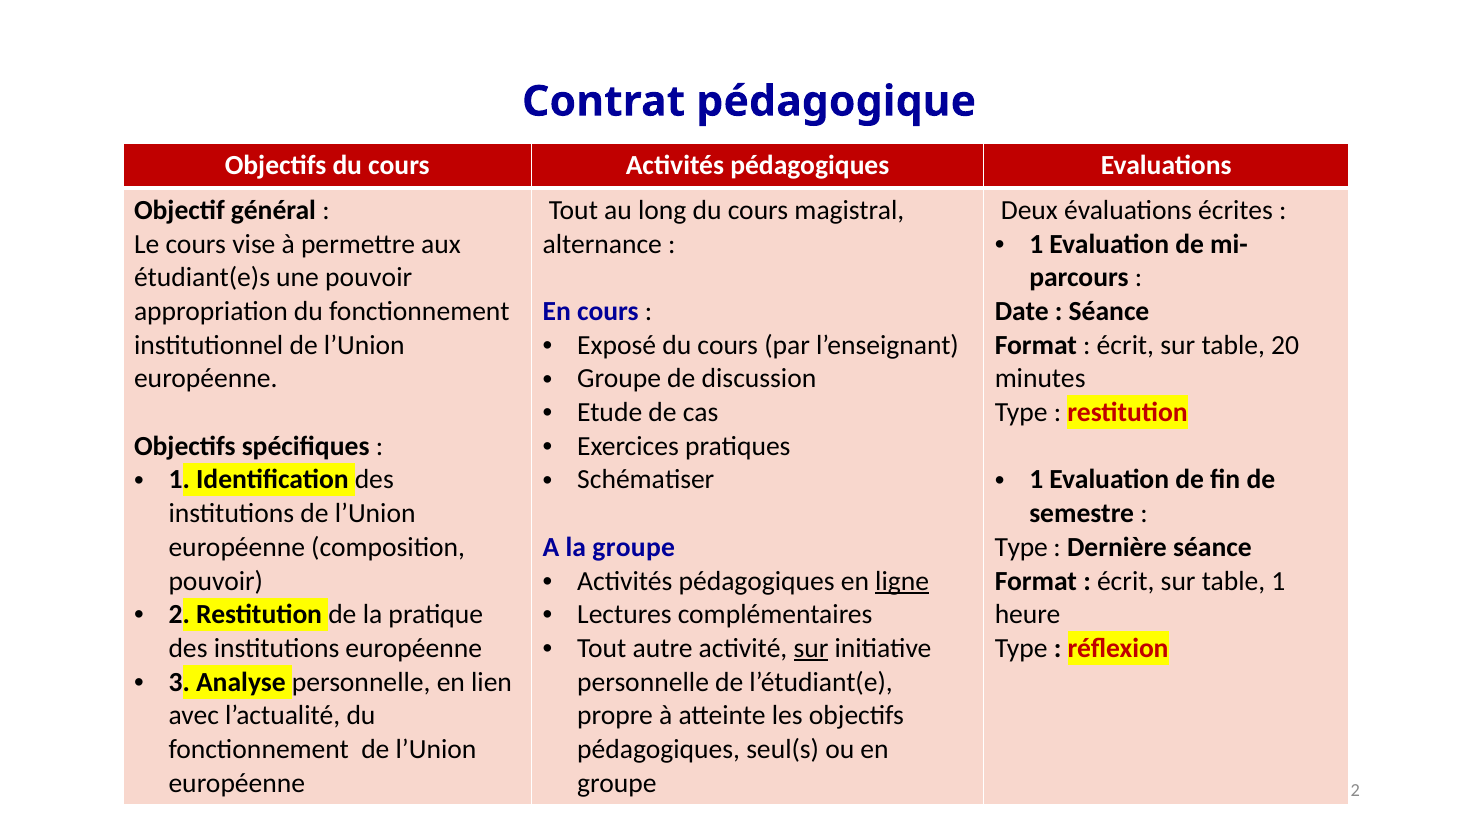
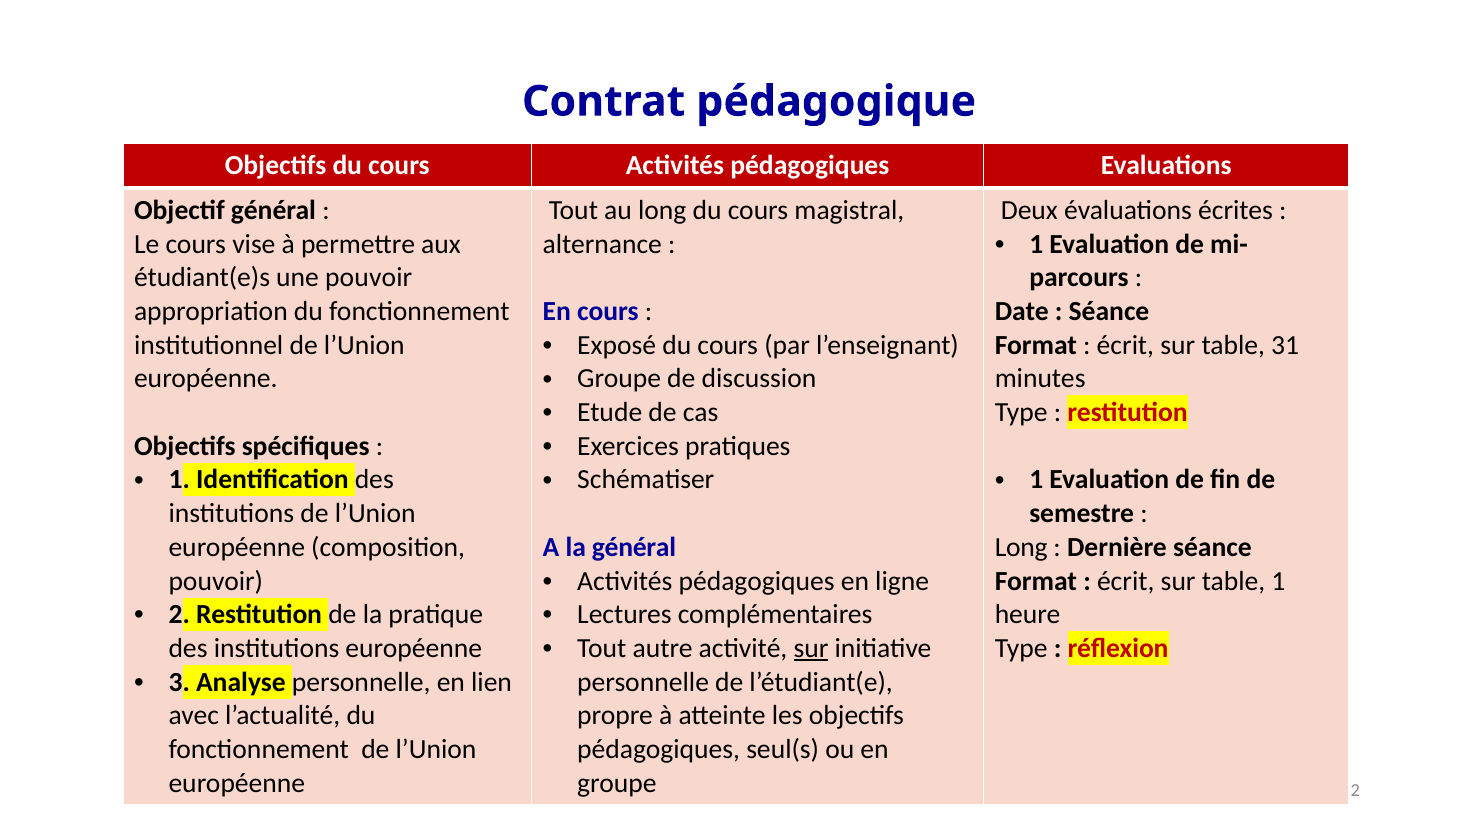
20: 20 -> 31 (1285, 345)
la groupe: groupe -> général (634, 547)
Type: Type -> Long (1021, 547)
ligne underline: present -> none (902, 581)
